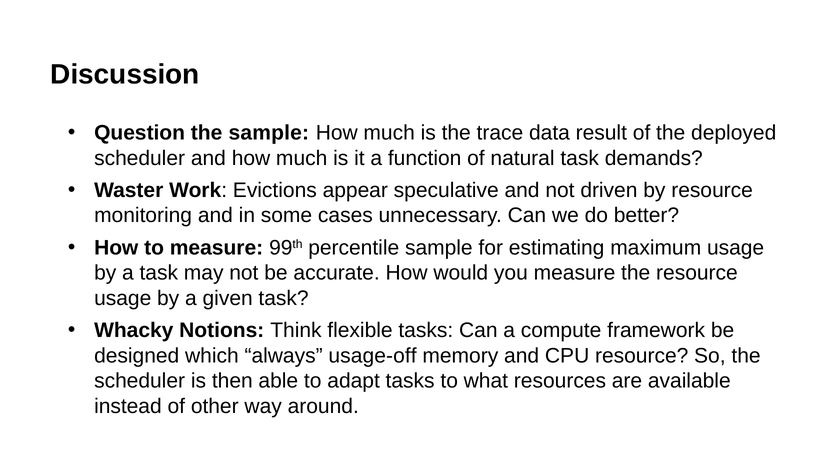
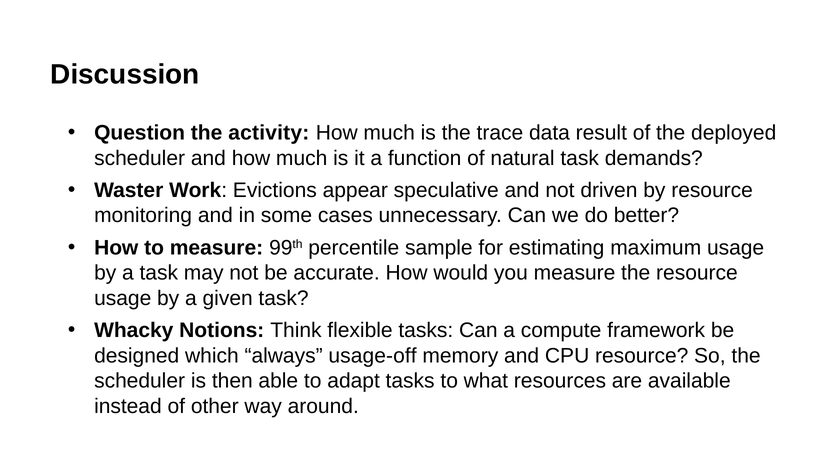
the sample: sample -> activity (269, 133)
